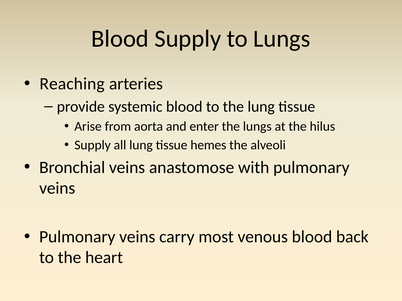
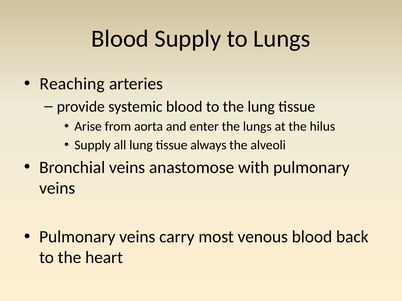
hemes: hemes -> always (208, 145)
